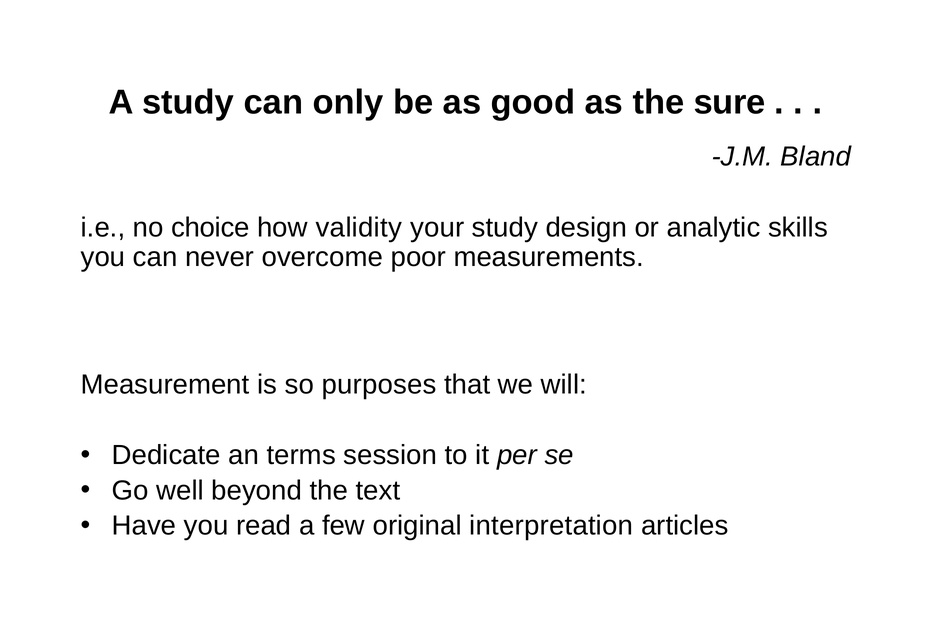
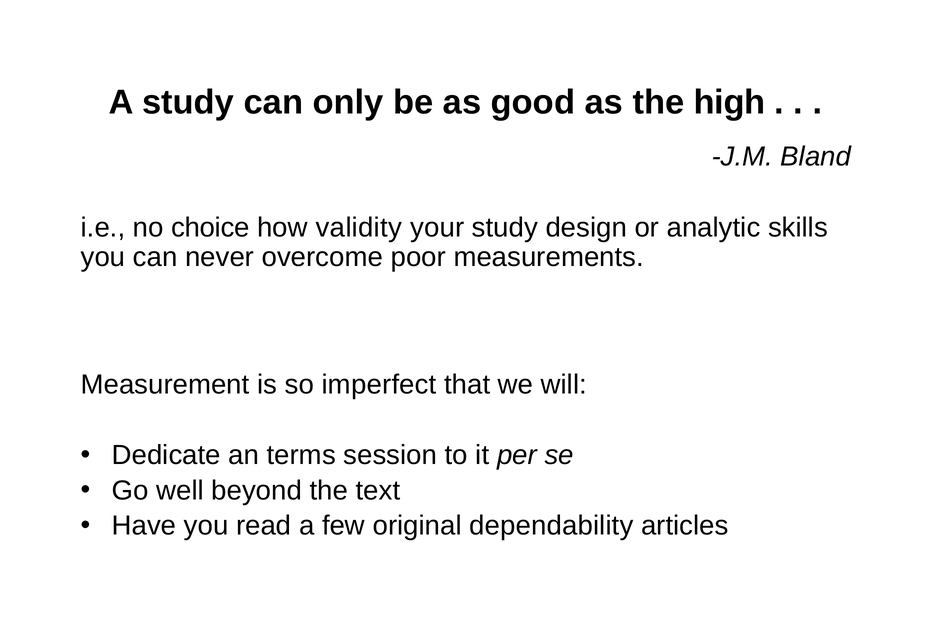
sure: sure -> high (730, 103)
purposes: purposes -> imperfect (379, 385)
interpretation: interpretation -> dependability (551, 526)
